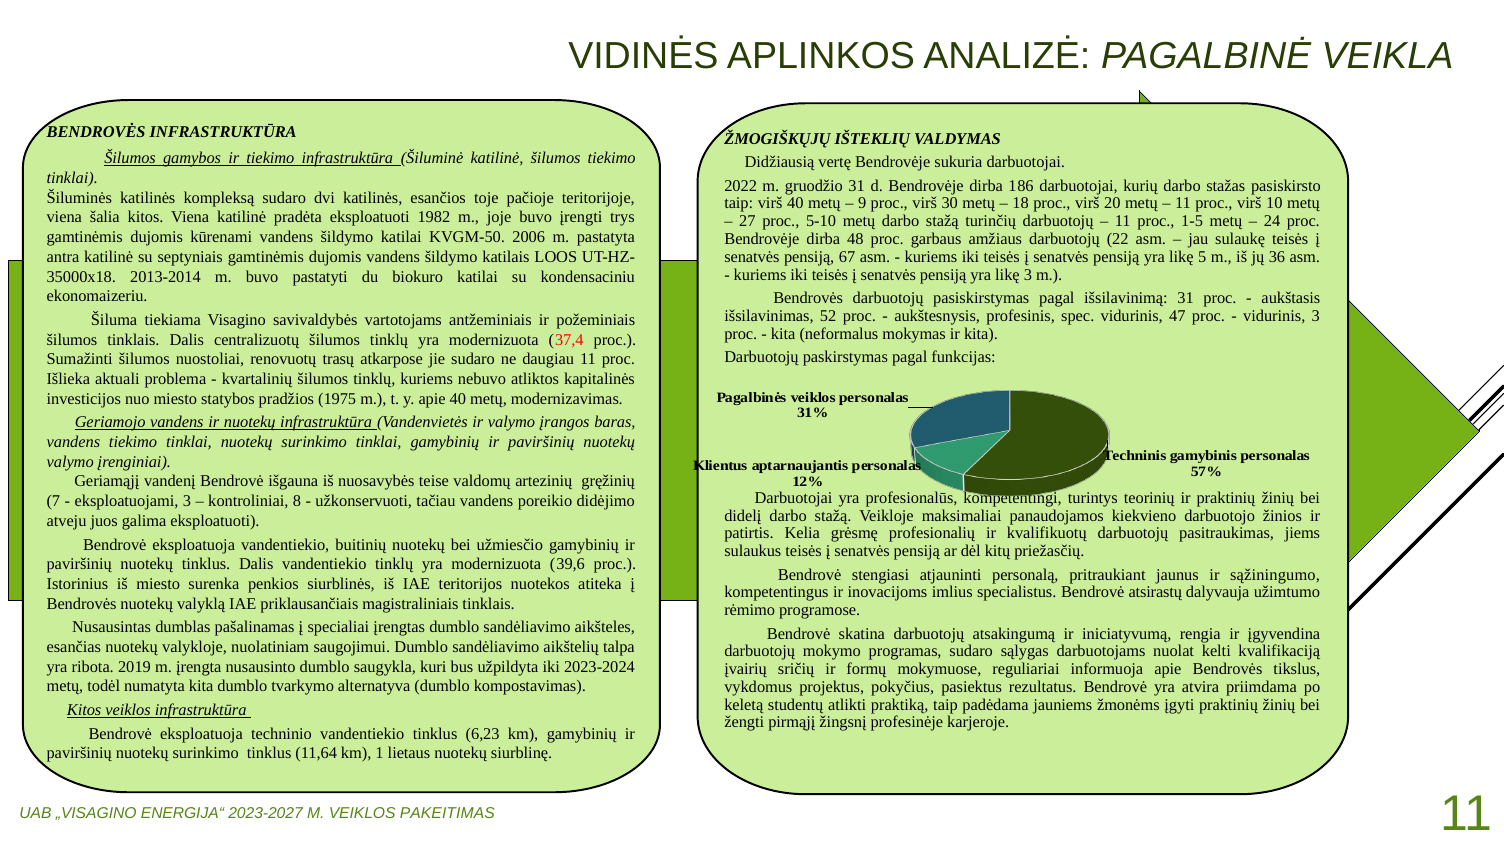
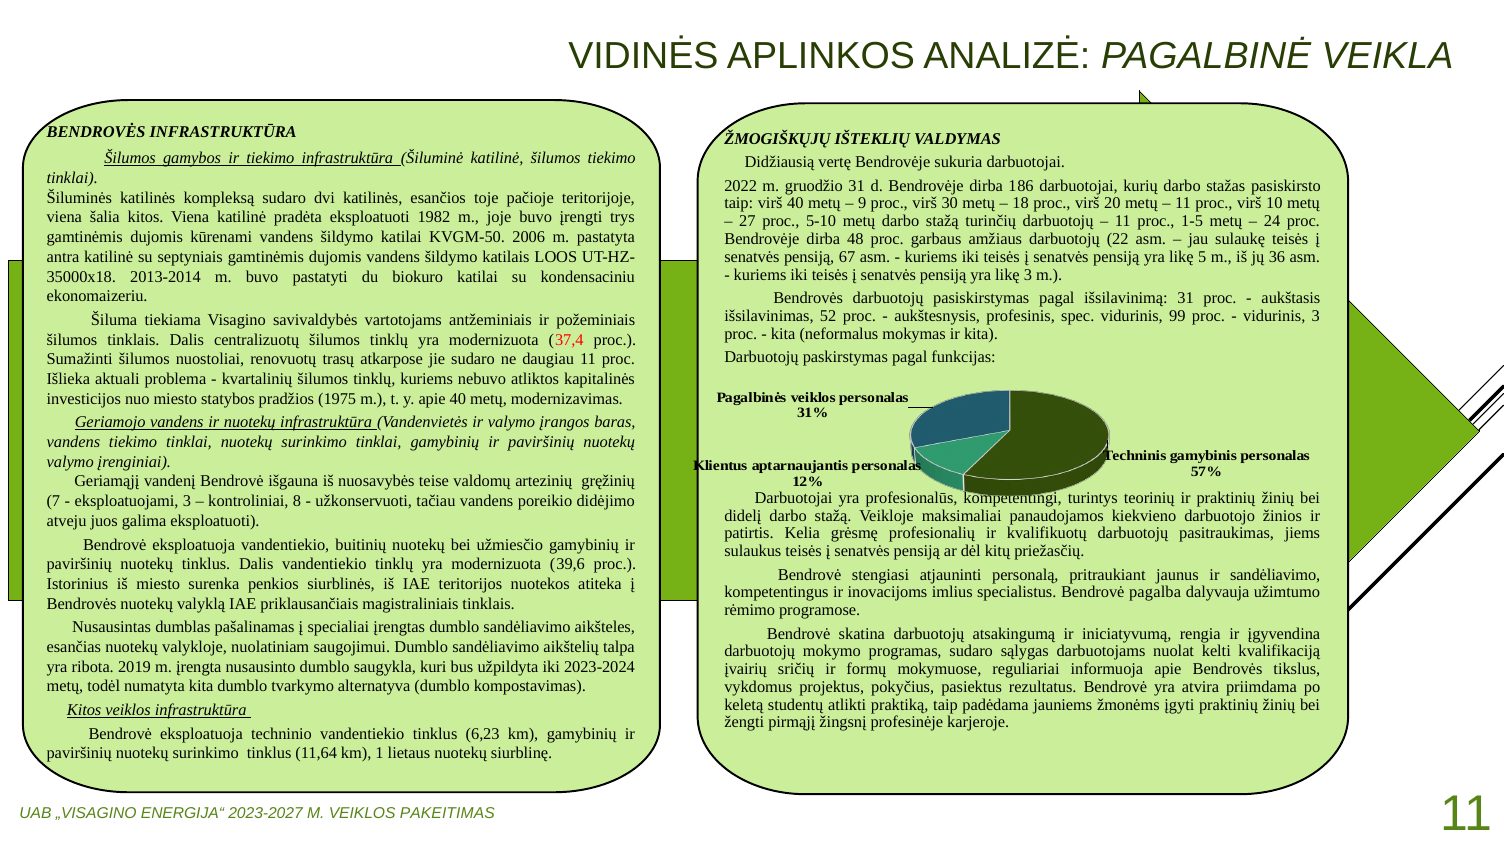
47: 47 -> 99 (1177, 316)
ir sąžiningumo: sąžiningumo -> sandėliavimo (1275, 575)
atsirastų: atsirastų -> pagalba (1155, 592)
